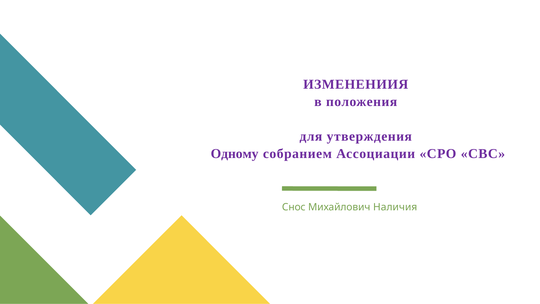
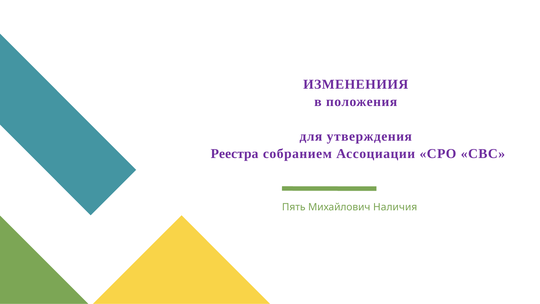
Одному: Одному -> Реестра (235, 154)
Снос: Снос -> Пять (294, 207)
